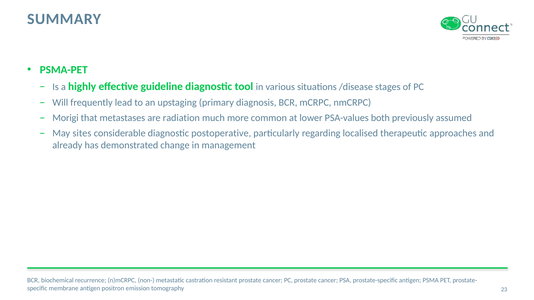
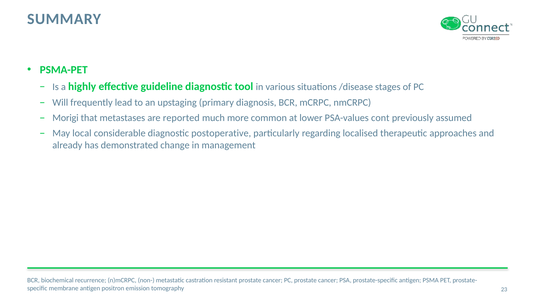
radiation: radiation -> reported (181, 118)
both: both -> cont (380, 118)
sites: sites -> local (82, 133)
